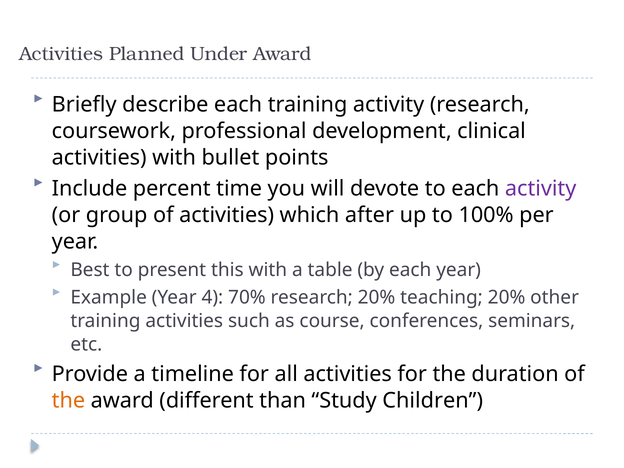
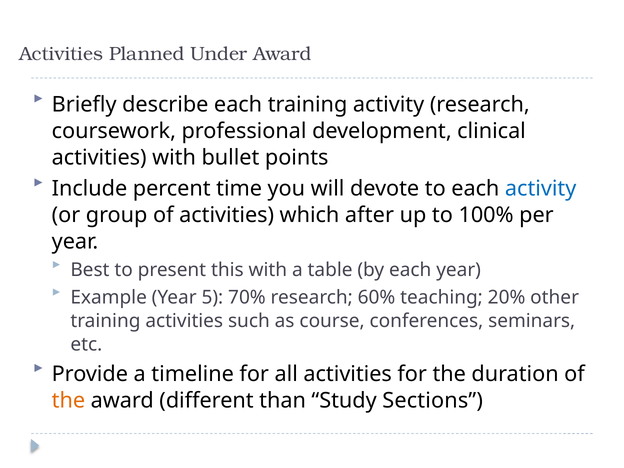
activity colour: purple -> blue (541, 189)
4: 4 -> 5 (212, 297)
research 20%: 20% -> 60% (377, 297)
Children: Children -> Sections (433, 401)
